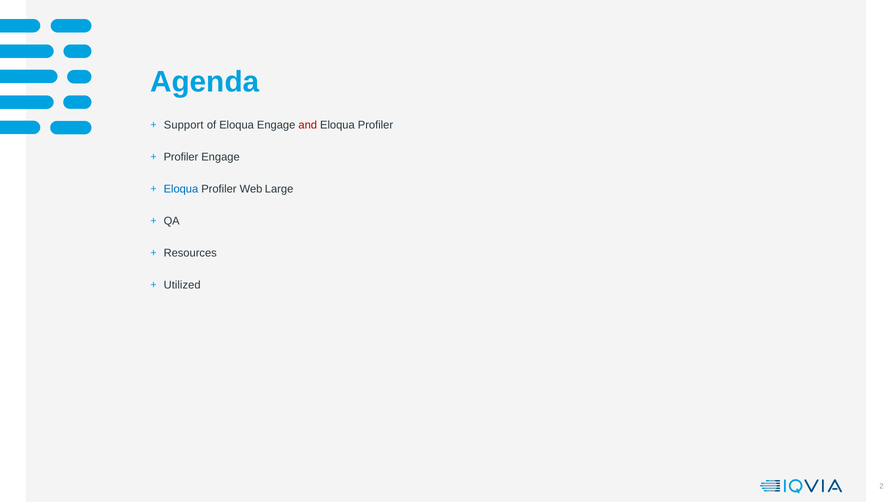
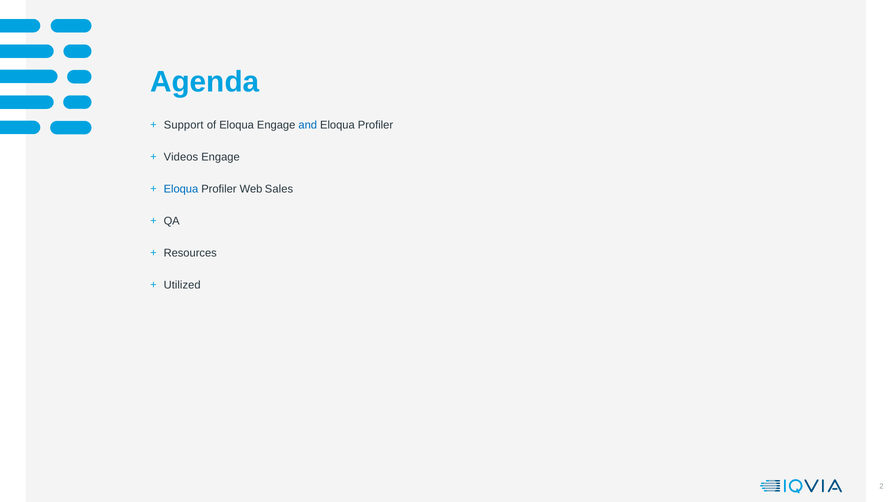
and colour: red -> blue (308, 125)
Profiler: Profiler -> Videos (181, 157)
Large: Large -> Sales (279, 189)
